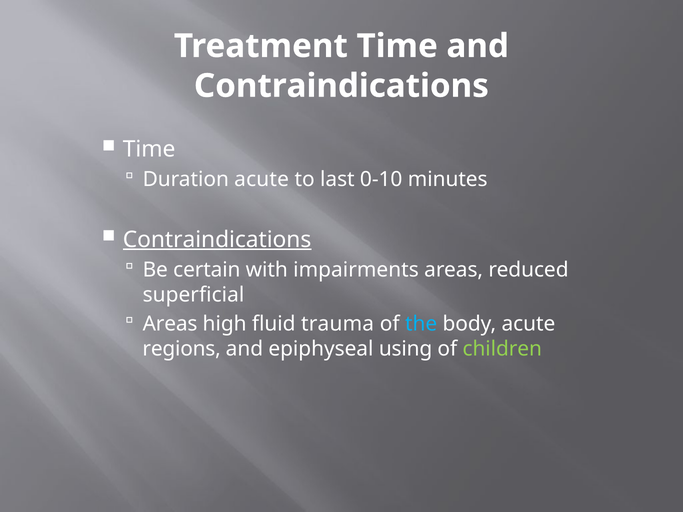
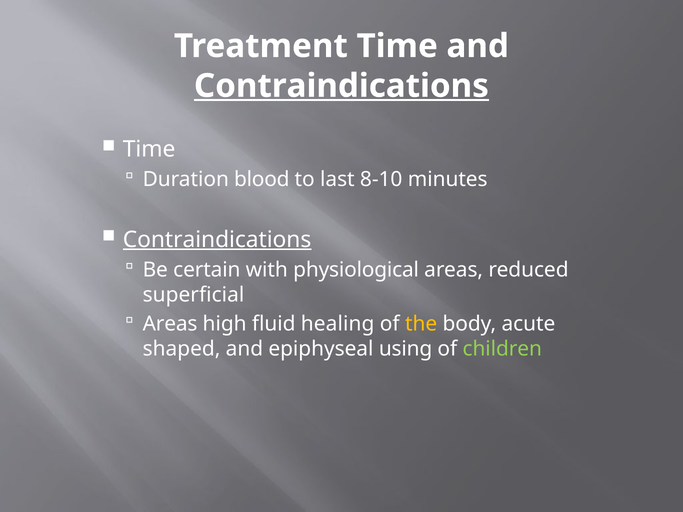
Contraindications underline: none -> present (341, 86)
Duration acute: acute -> blood (262, 180)
0-10: 0-10 -> 8-10 (381, 180)
impairments: impairments -> physiological (356, 270)
trauma: trauma -> healing (338, 324)
the colour: light blue -> yellow (421, 324)
regions: regions -> shaped (181, 349)
